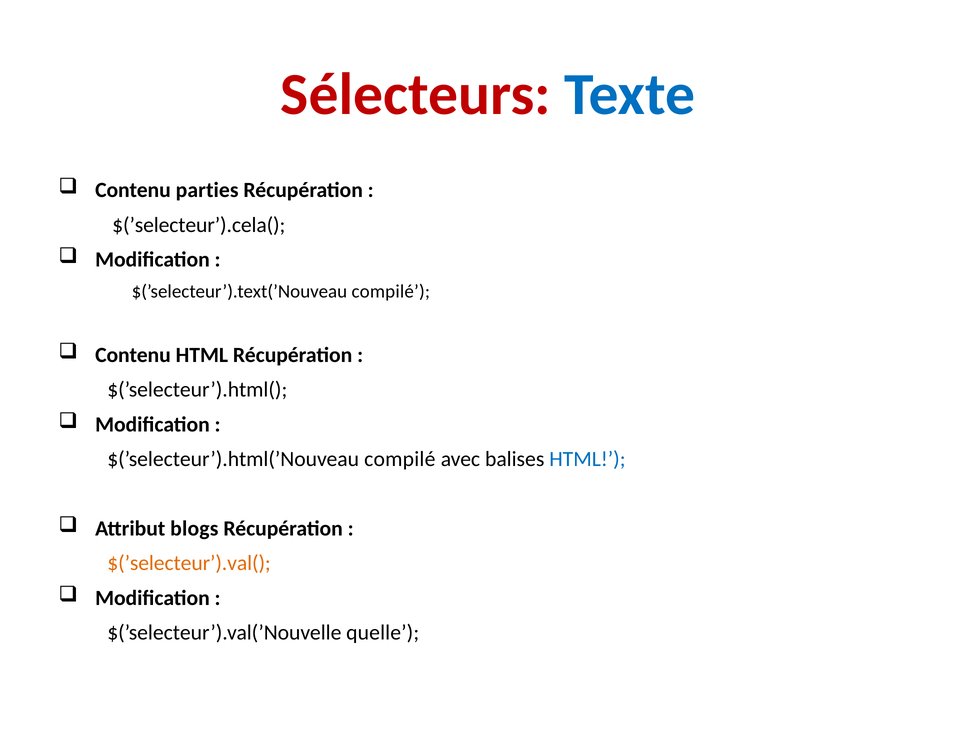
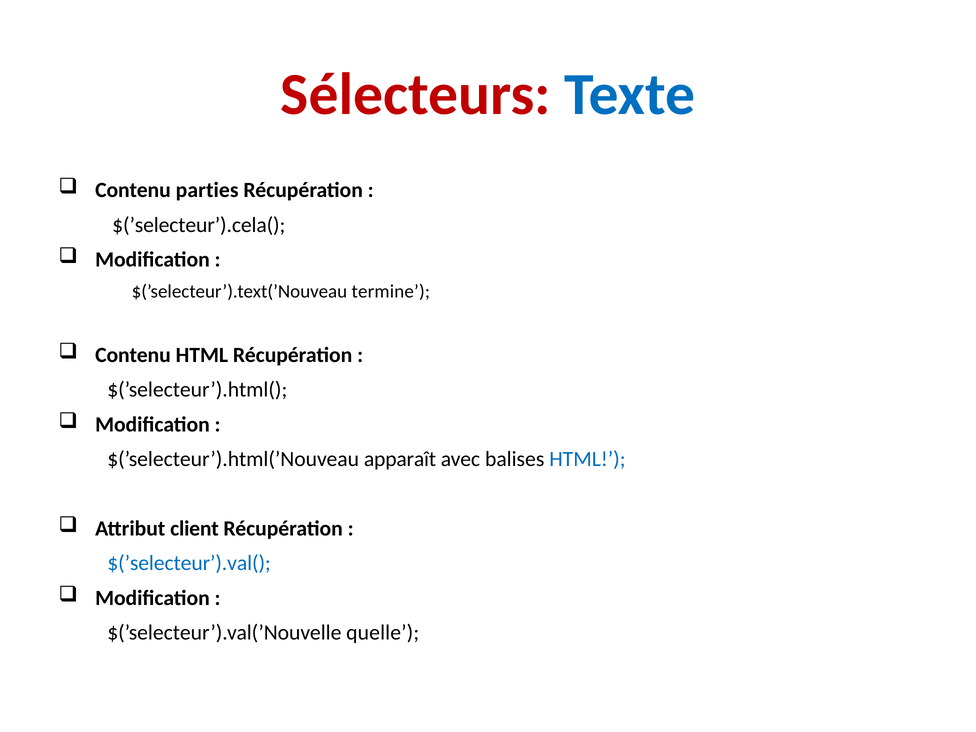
$(’selecteur’).text(’Nouveau compilé: compilé -> termine (391, 291)
$(’selecteur’).html(’Nouveau compilé: compilé -> apparaît (400, 459)
blogs: blogs -> client (195, 529)
$(’selecteur’).val( colour: orange -> blue (189, 563)
